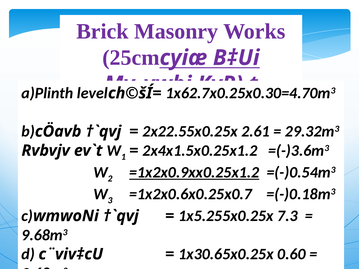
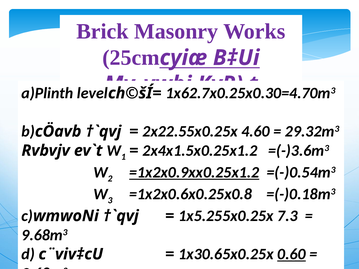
2.61: 2.61 -> 4.60 (256, 132)
=1x2x0.6x0.25x0.7: =1x2x0.6x0.25x0.7 -> =1x2x0.6x0.25x0.8 (191, 194)
0.60 underline: none -> present (291, 254)
